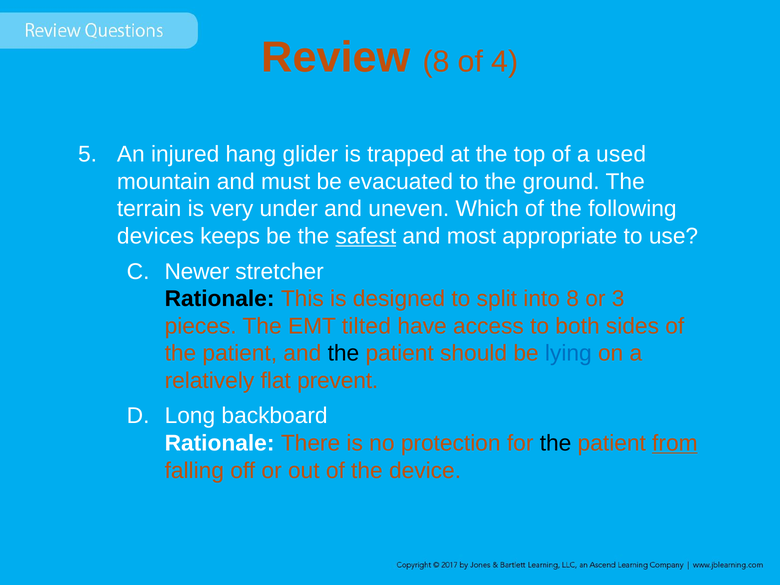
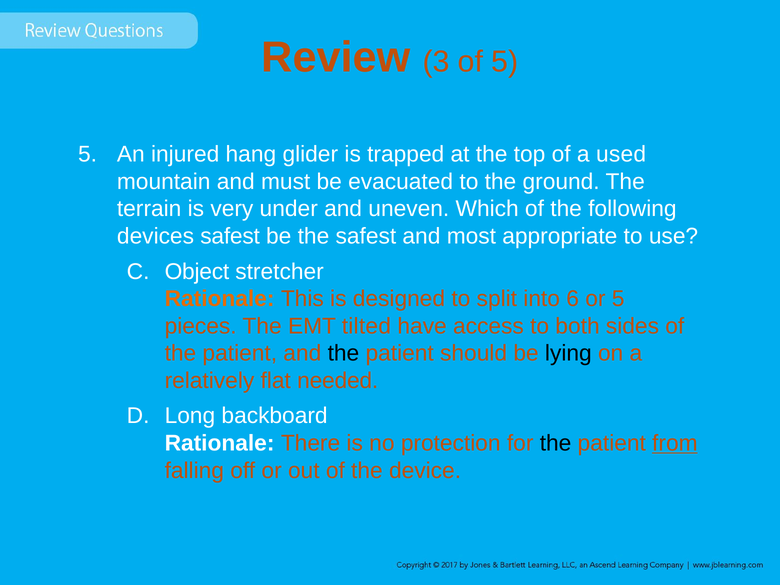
Review 8: 8 -> 3 (436, 62)
of 4: 4 -> 5 (505, 62)
devices keeps: keeps -> safest (230, 236)
safest underline: present -> none (366, 236)
Newer: Newer -> Object (197, 272)
Rationale colour: black -> orange (220, 299)
into 8: 8 -> 6 (573, 299)
or 3: 3 -> 5 (618, 299)
lying colour: blue -> black (568, 353)
prevent: prevent -> needed (338, 381)
